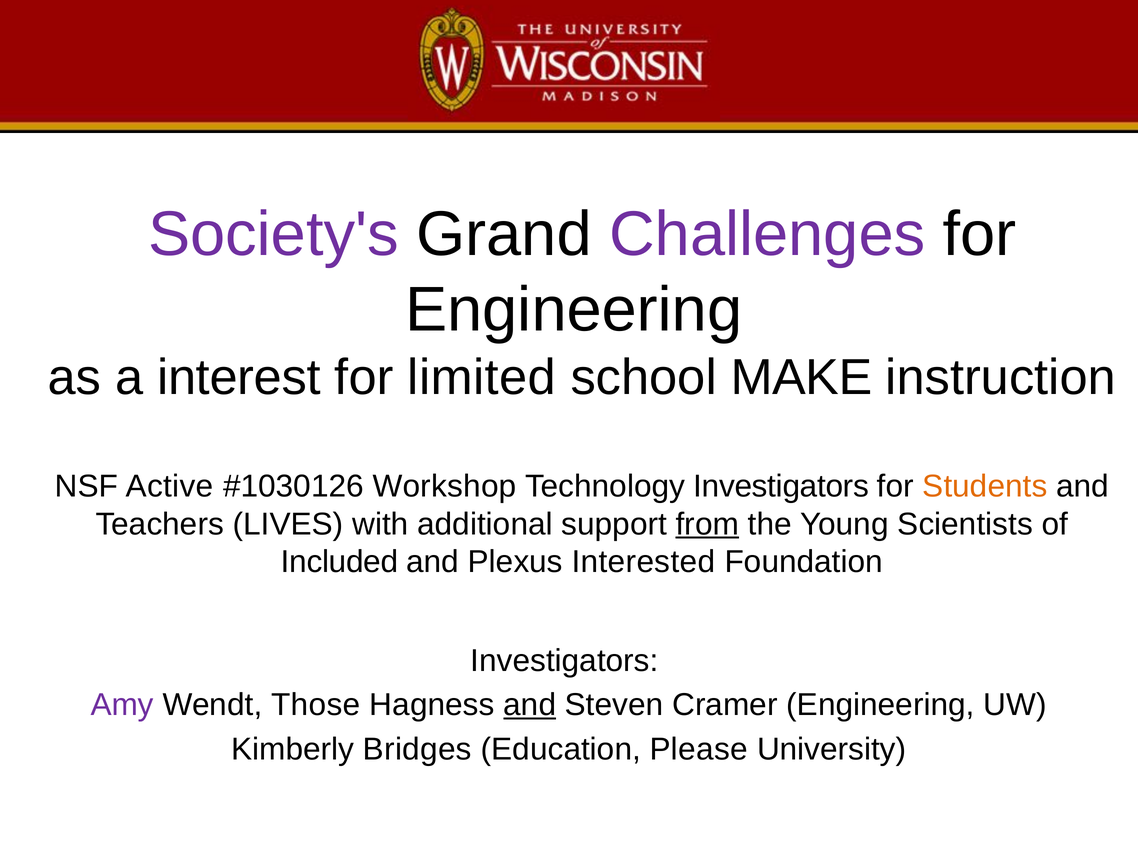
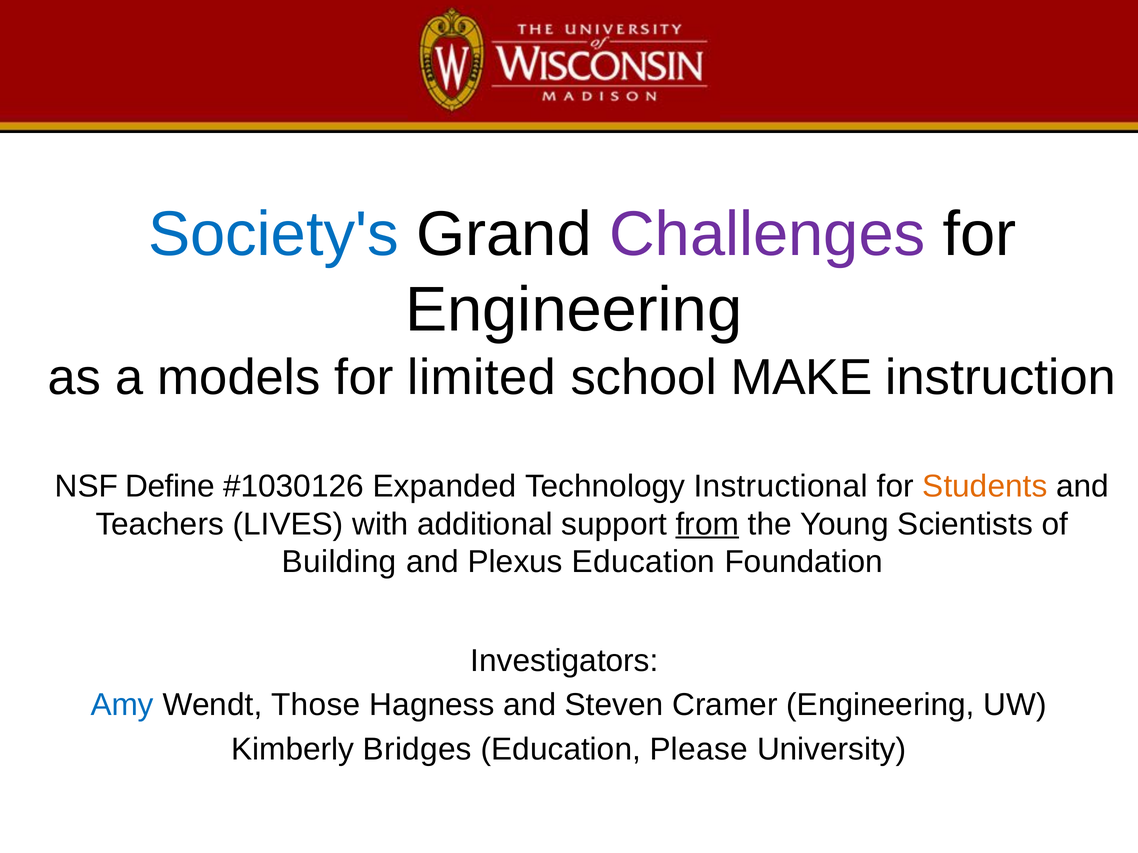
Society's colour: purple -> blue (273, 234)
interest: interest -> models (239, 378)
Active: Active -> Define (170, 486)
Workshop: Workshop -> Expanded (445, 486)
Technology Investigators: Investigators -> Instructional (781, 486)
Included: Included -> Building (339, 562)
Plexus Interested: Interested -> Education (643, 562)
Amy colour: purple -> blue (122, 705)
and underline: present -> none (530, 705)
